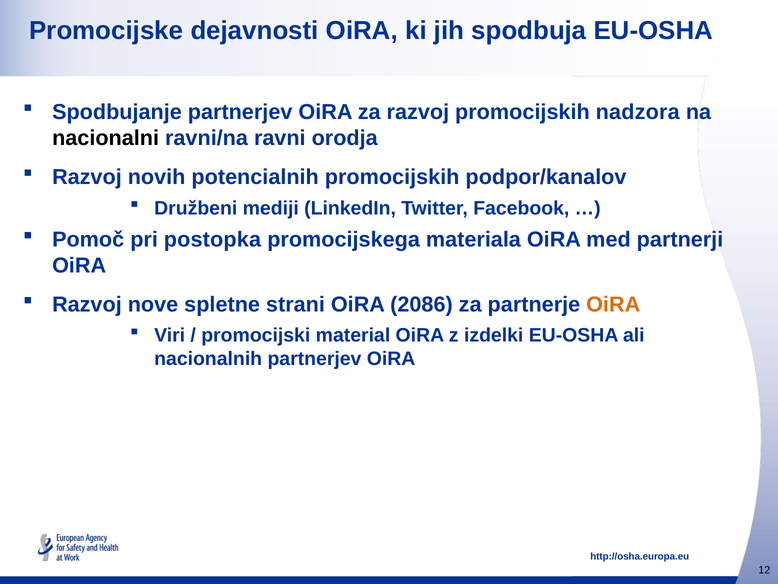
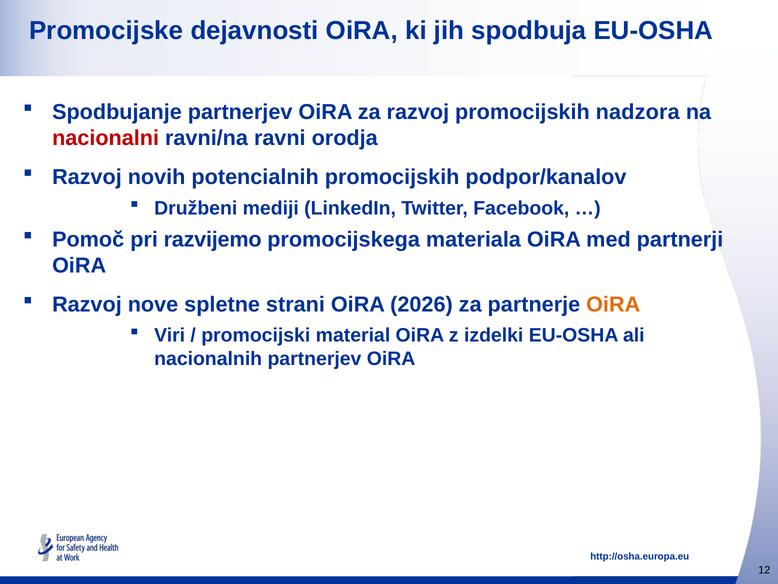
nacionalni colour: black -> red (106, 138)
postopka: postopka -> razvijemo (213, 239)
2086: 2086 -> 2026 (421, 304)
